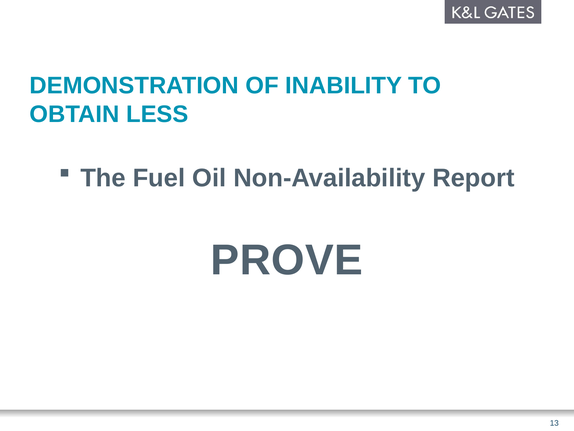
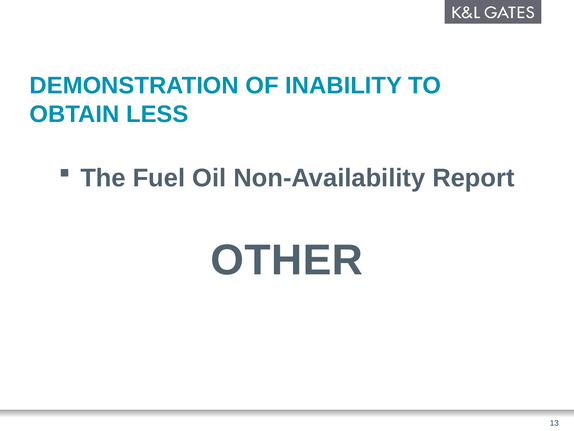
PROVE: PROVE -> OTHER (287, 260)
